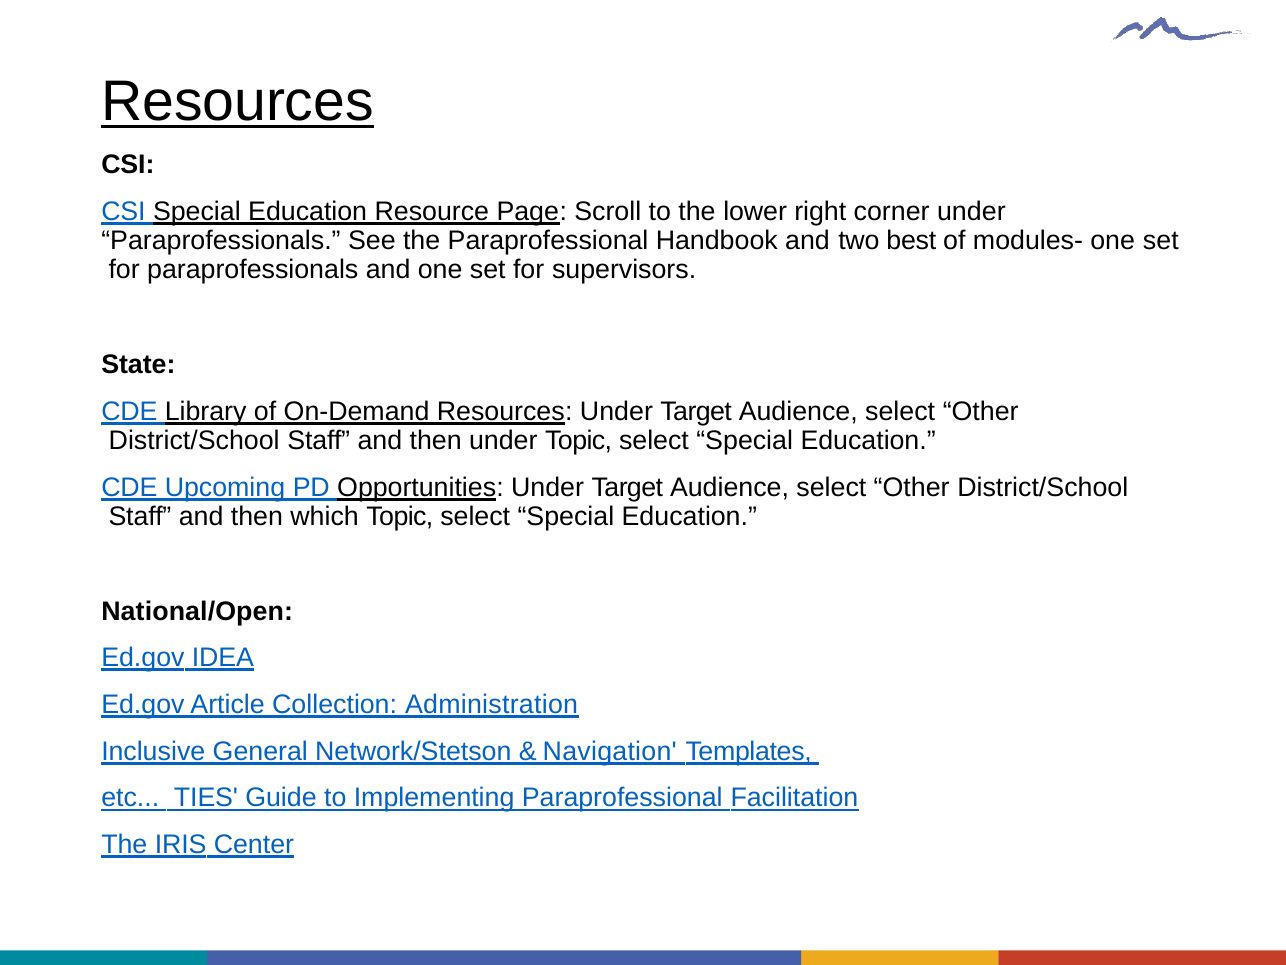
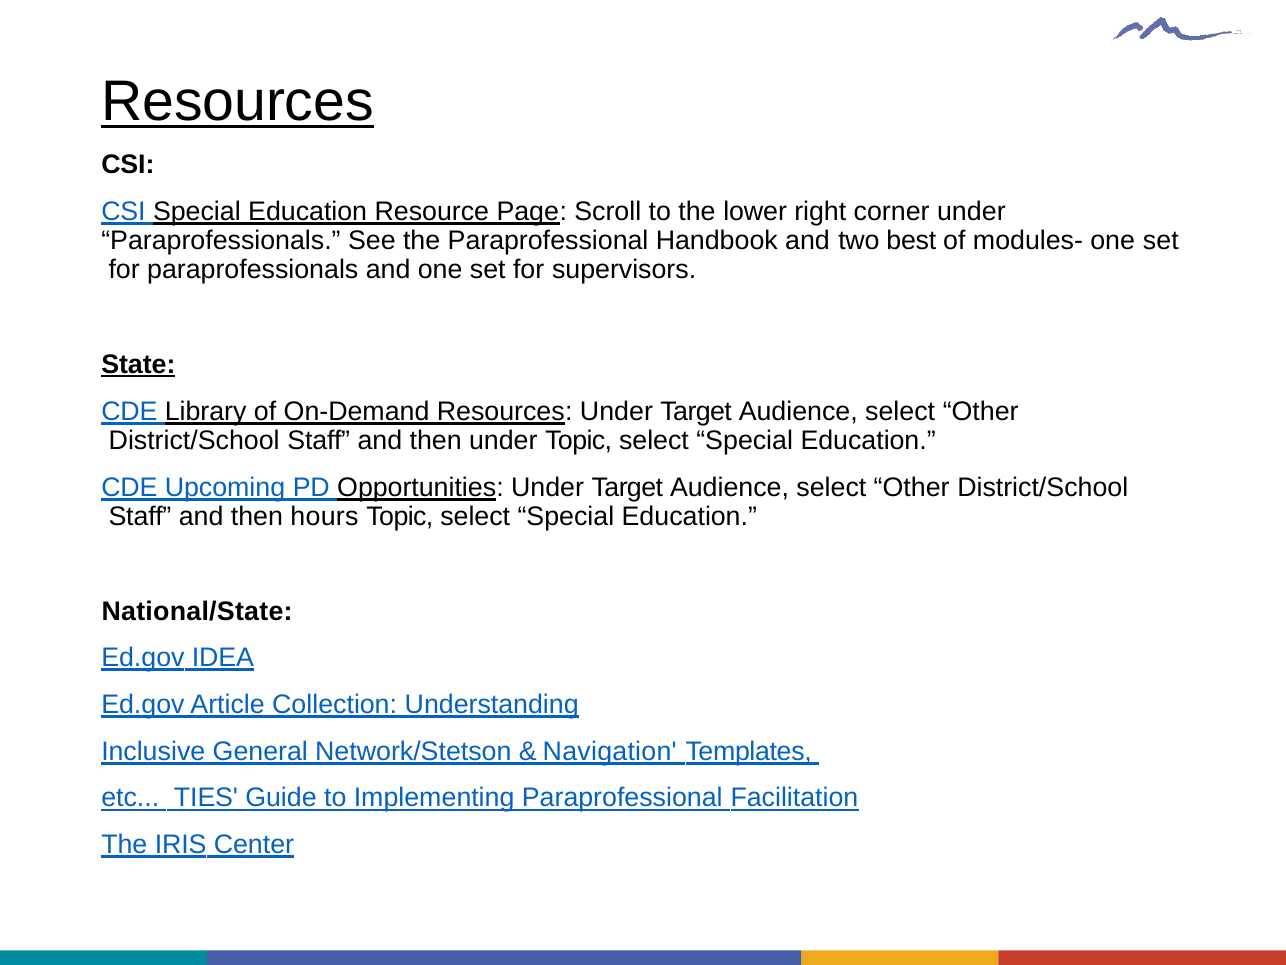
State underline: none -> present (138, 364)
which: which -> hours (324, 516)
National/Open: National/Open -> National/State (197, 611)
Administration: Administration -> Understanding (492, 704)
